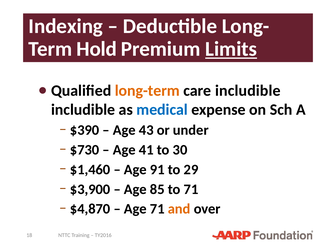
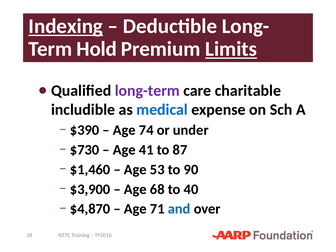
Indexing underline: none -> present (66, 26)
long-term colour: orange -> purple (147, 91)
care includible: includible -> charitable (248, 91)
43: 43 -> 74 (146, 130)
30: 30 -> 87 (180, 150)
91: 91 -> 53 (157, 170)
29: 29 -> 90 (191, 170)
85: 85 -> 68 (157, 189)
to 71: 71 -> 40 (191, 189)
and colour: orange -> blue (179, 209)
